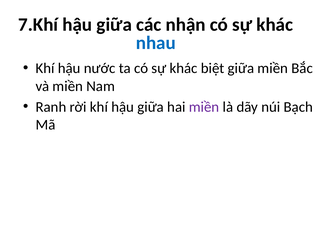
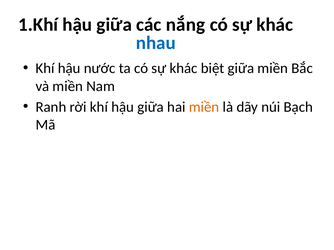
7.Khí: 7.Khí -> 1.Khí (38, 25)
nhận: nhận -> nắng (186, 25)
miền colour: purple -> orange (204, 107)
